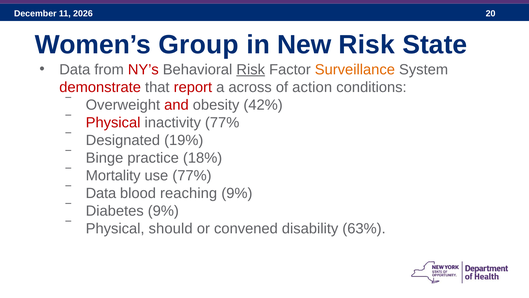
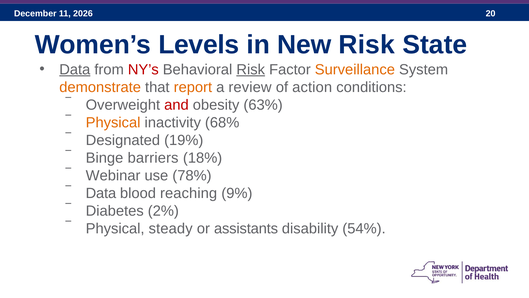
Group: Group -> Levels (199, 45)
Data underline: none -> present (75, 69)
demonstrate colour: red -> orange (100, 87)
report colour: red -> orange (193, 87)
across: across -> review (250, 87)
42%: 42% -> 63% (263, 105)
Physical colour: red -> orange (113, 122)
inactivity 77%: 77% -> 68% (222, 122)
practice: practice -> barriers (153, 158)
Mortality: Mortality -> Webinar (113, 175)
use 77%: 77% -> 78% (192, 175)
Diabetes 9%: 9% -> 2% (163, 211)
should: should -> steady (171, 228)
convened: convened -> assistants (246, 228)
63%: 63% -> 54% (364, 228)
